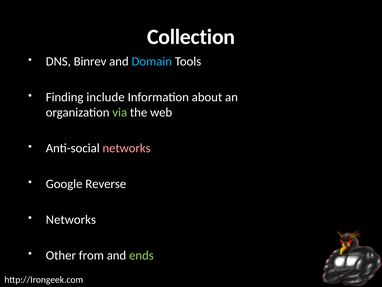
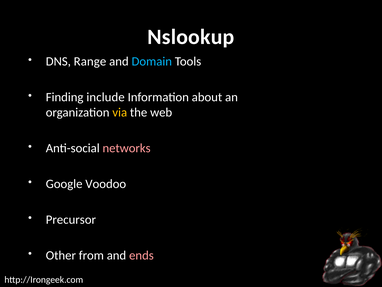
Collection: Collection -> Nslookup (191, 37)
Binrev: Binrev -> Range (90, 61)
via colour: light green -> yellow (120, 112)
Reverse: Reverse -> Voodoo (106, 184)
Networks: Networks -> Precursor (71, 219)
ends colour: light green -> pink (141, 255)
